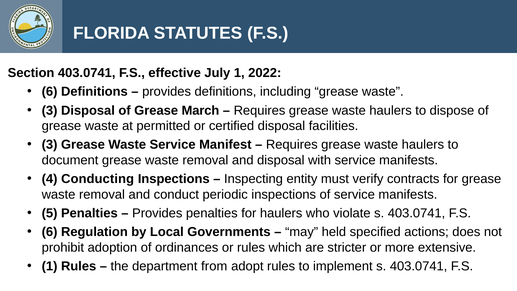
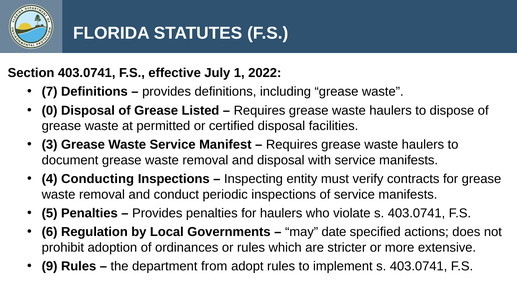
6: 6 -> 7 (50, 92)
3: 3 -> 0 (50, 110)
March: March -> Listed (200, 110)
held: held -> date (334, 232)
1: 1 -> 9 (50, 266)
